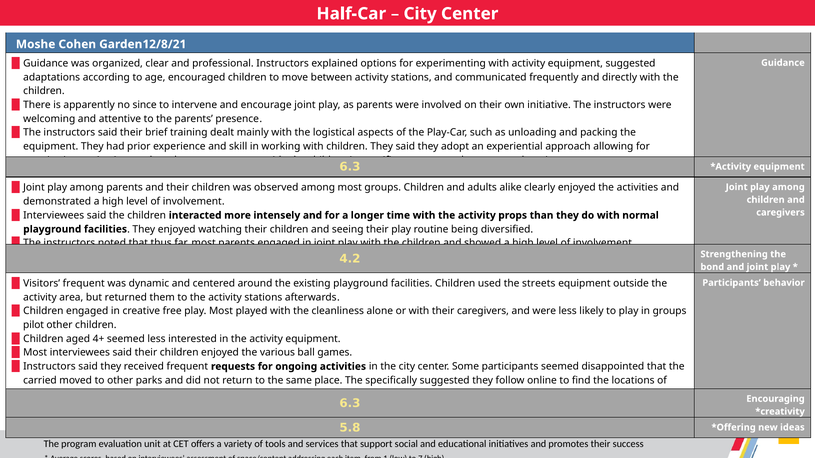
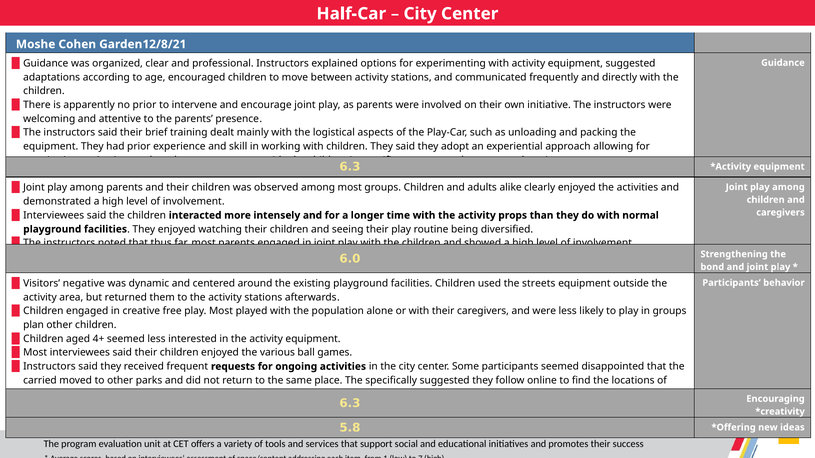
no since: since -> prior (145, 105)
4.2: 4.2 -> 6.0 (350, 259)
Visitors frequent: frequent -> negative (84, 284)
cleanliness: cleanliness -> population (338, 311)
pilot: pilot -> plan (34, 325)
